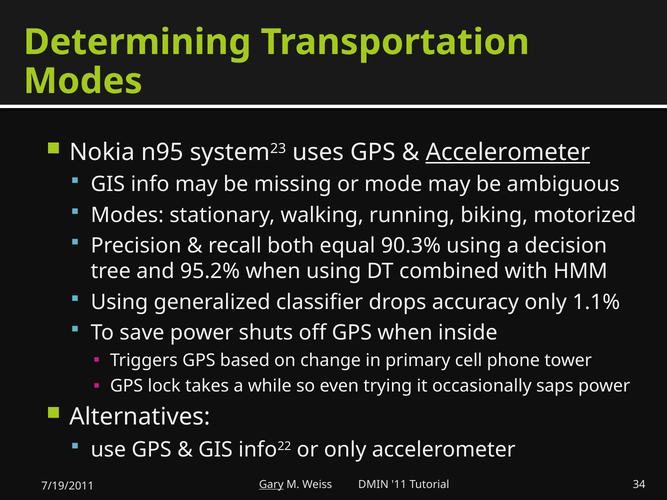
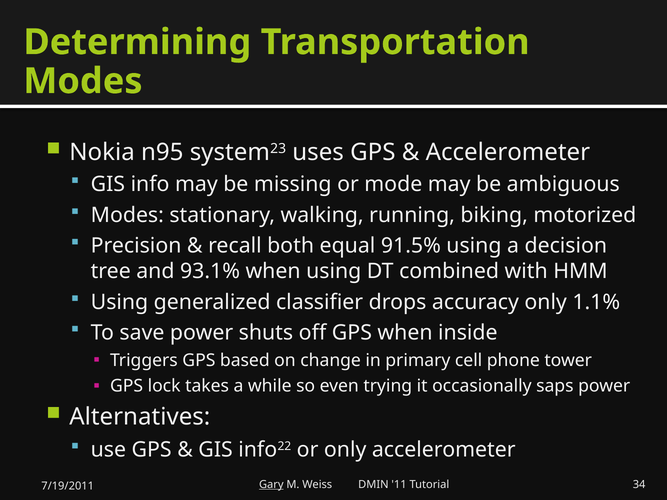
Accelerometer underline: present -> none (508, 152)
90.3%: 90.3% -> 91.5% (411, 246)
95.2%: 95.2% -> 93.1% (210, 272)
